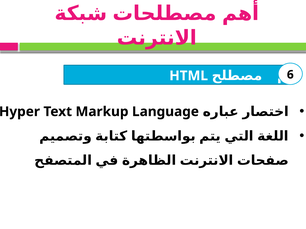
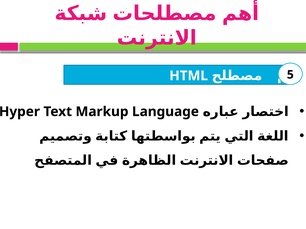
6: 6 -> 5 (290, 75)
